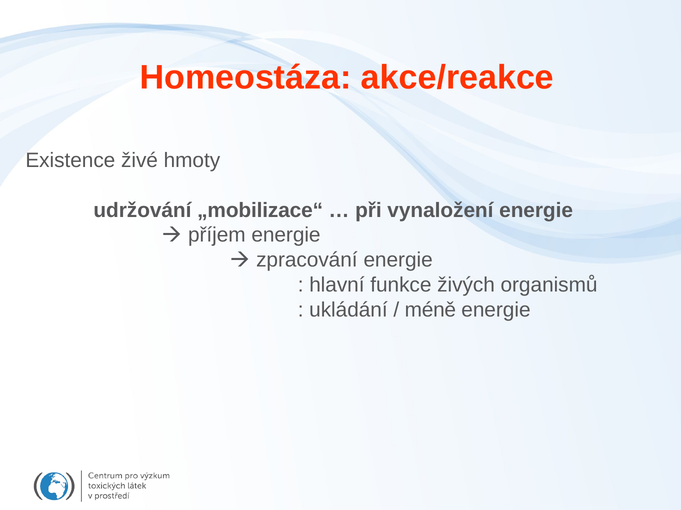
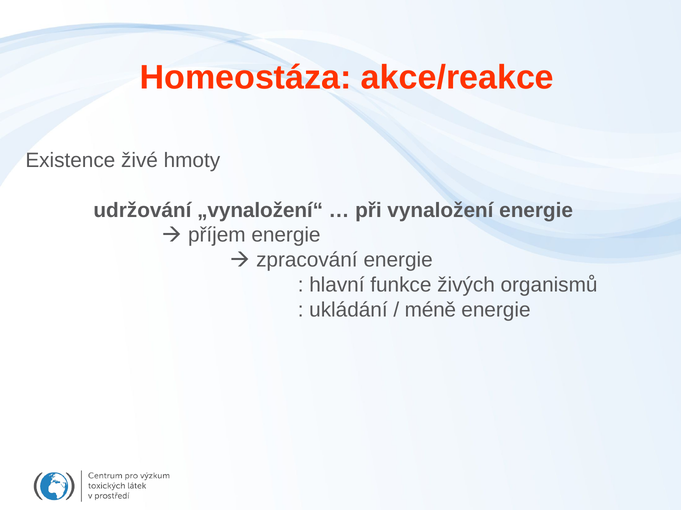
„mobilizace“: „mobilizace“ -> „vynaložení“ (260, 210)
